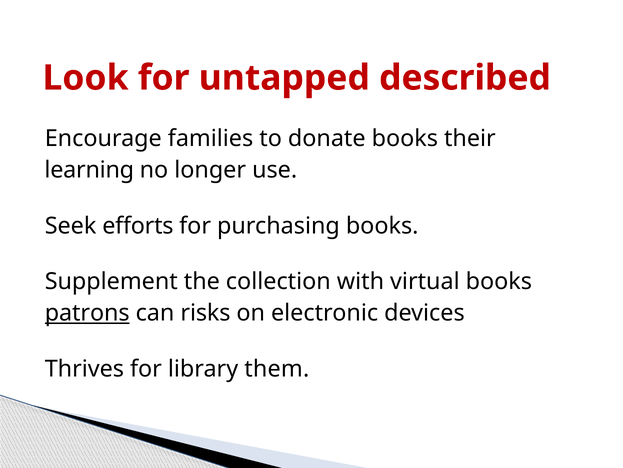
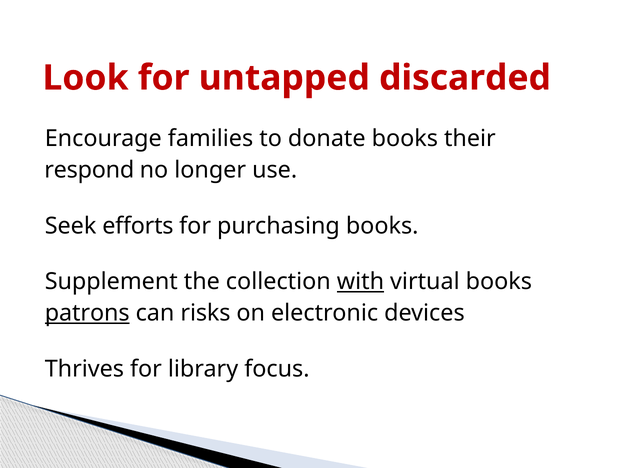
described: described -> discarded (465, 78)
learning: learning -> respond (89, 170)
with underline: none -> present (360, 281)
them: them -> focus (277, 368)
